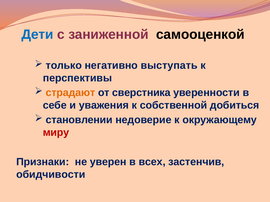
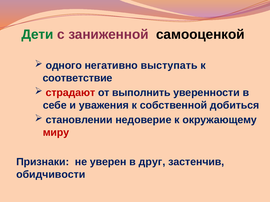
Дети colour: blue -> green (37, 35)
только: только -> одного (64, 66)
перспективы: перспективы -> соответствие (78, 78)
страдают colour: orange -> red (70, 93)
сверстника: сверстника -> выполнить (141, 93)
всех: всех -> друг (152, 162)
